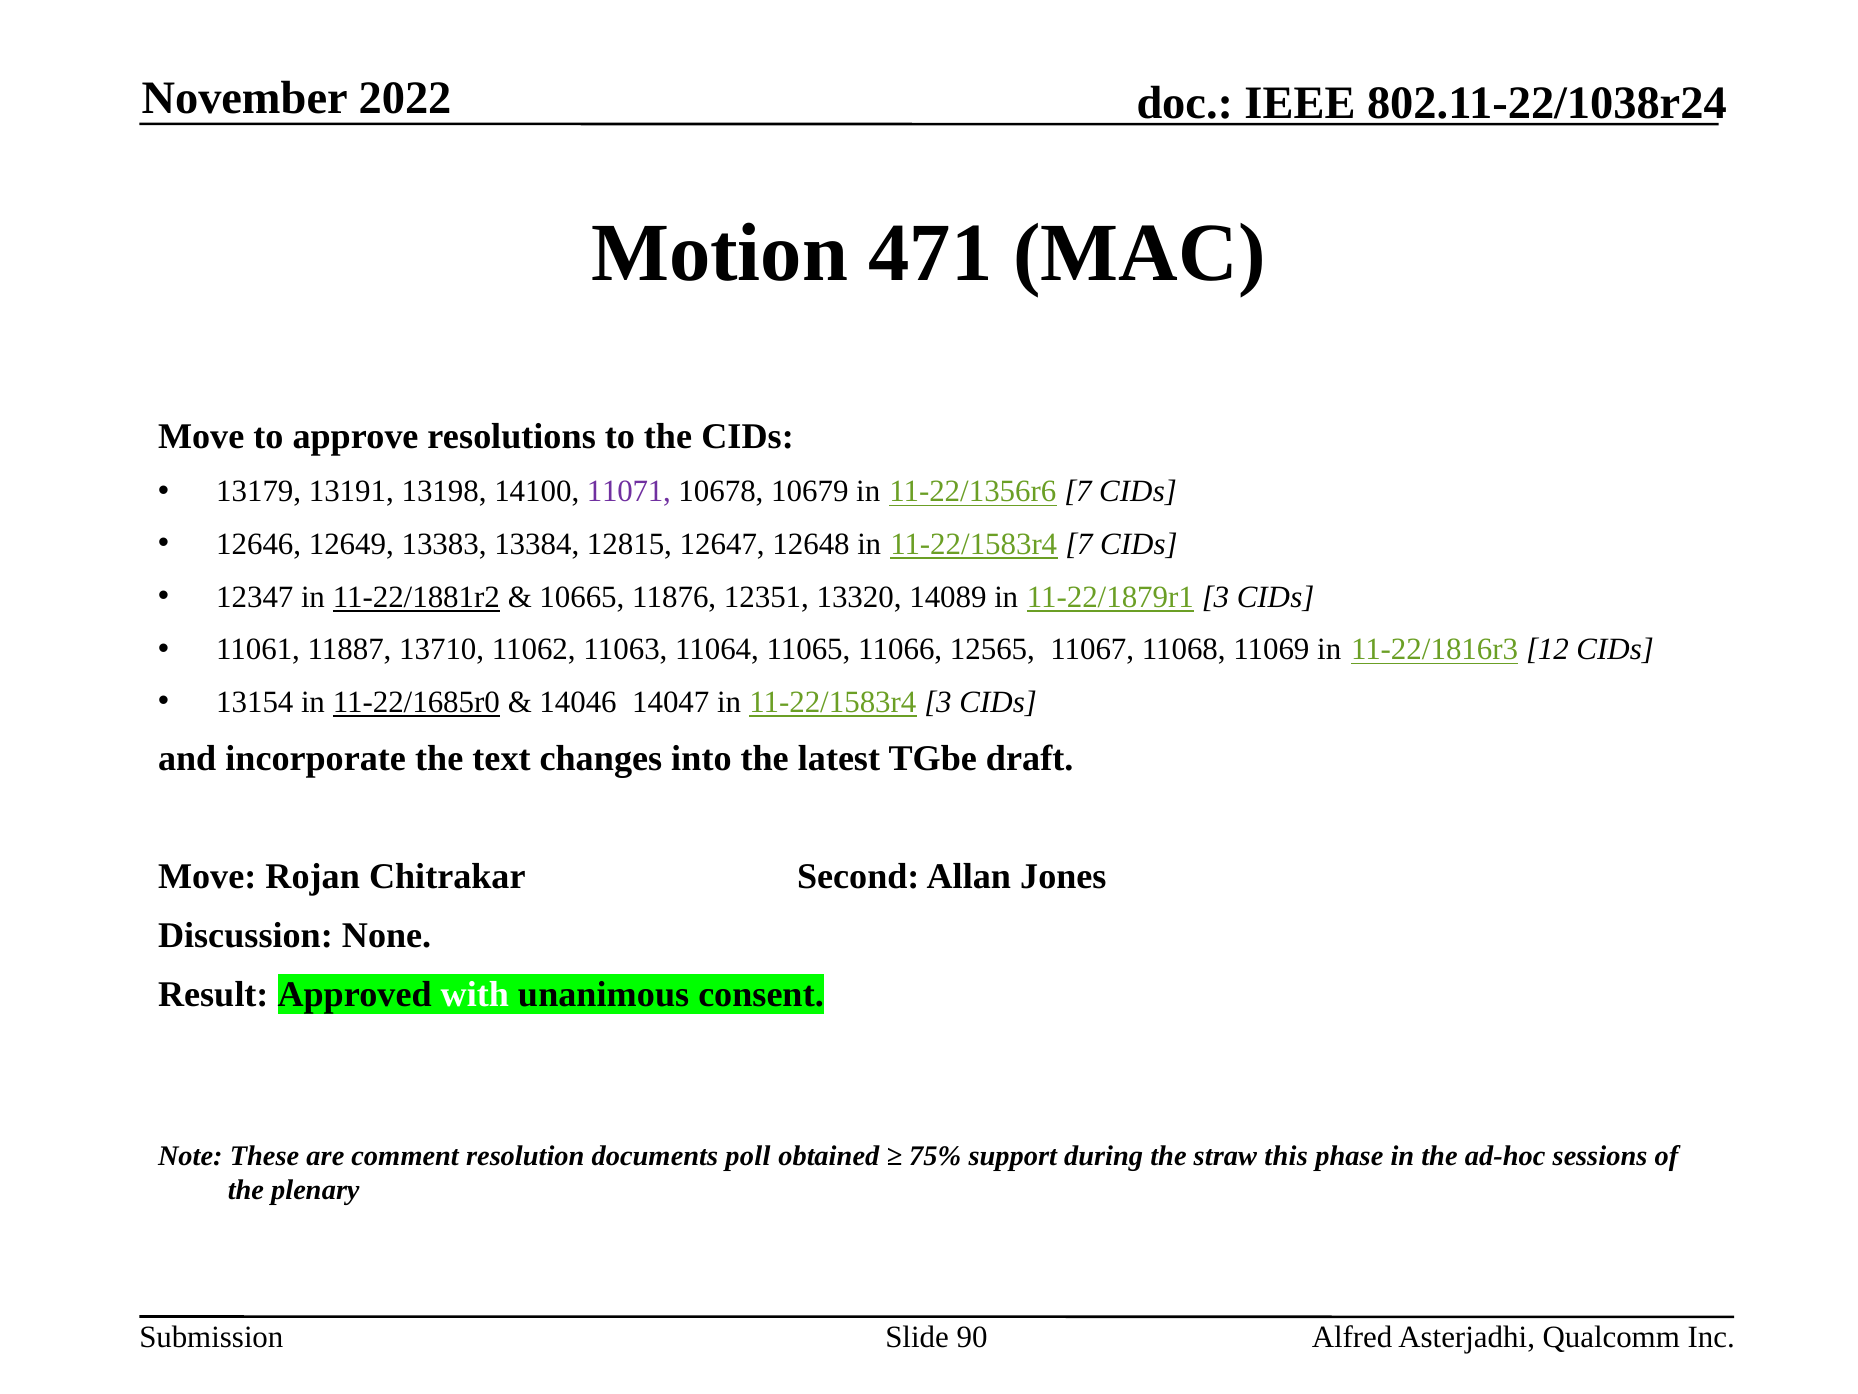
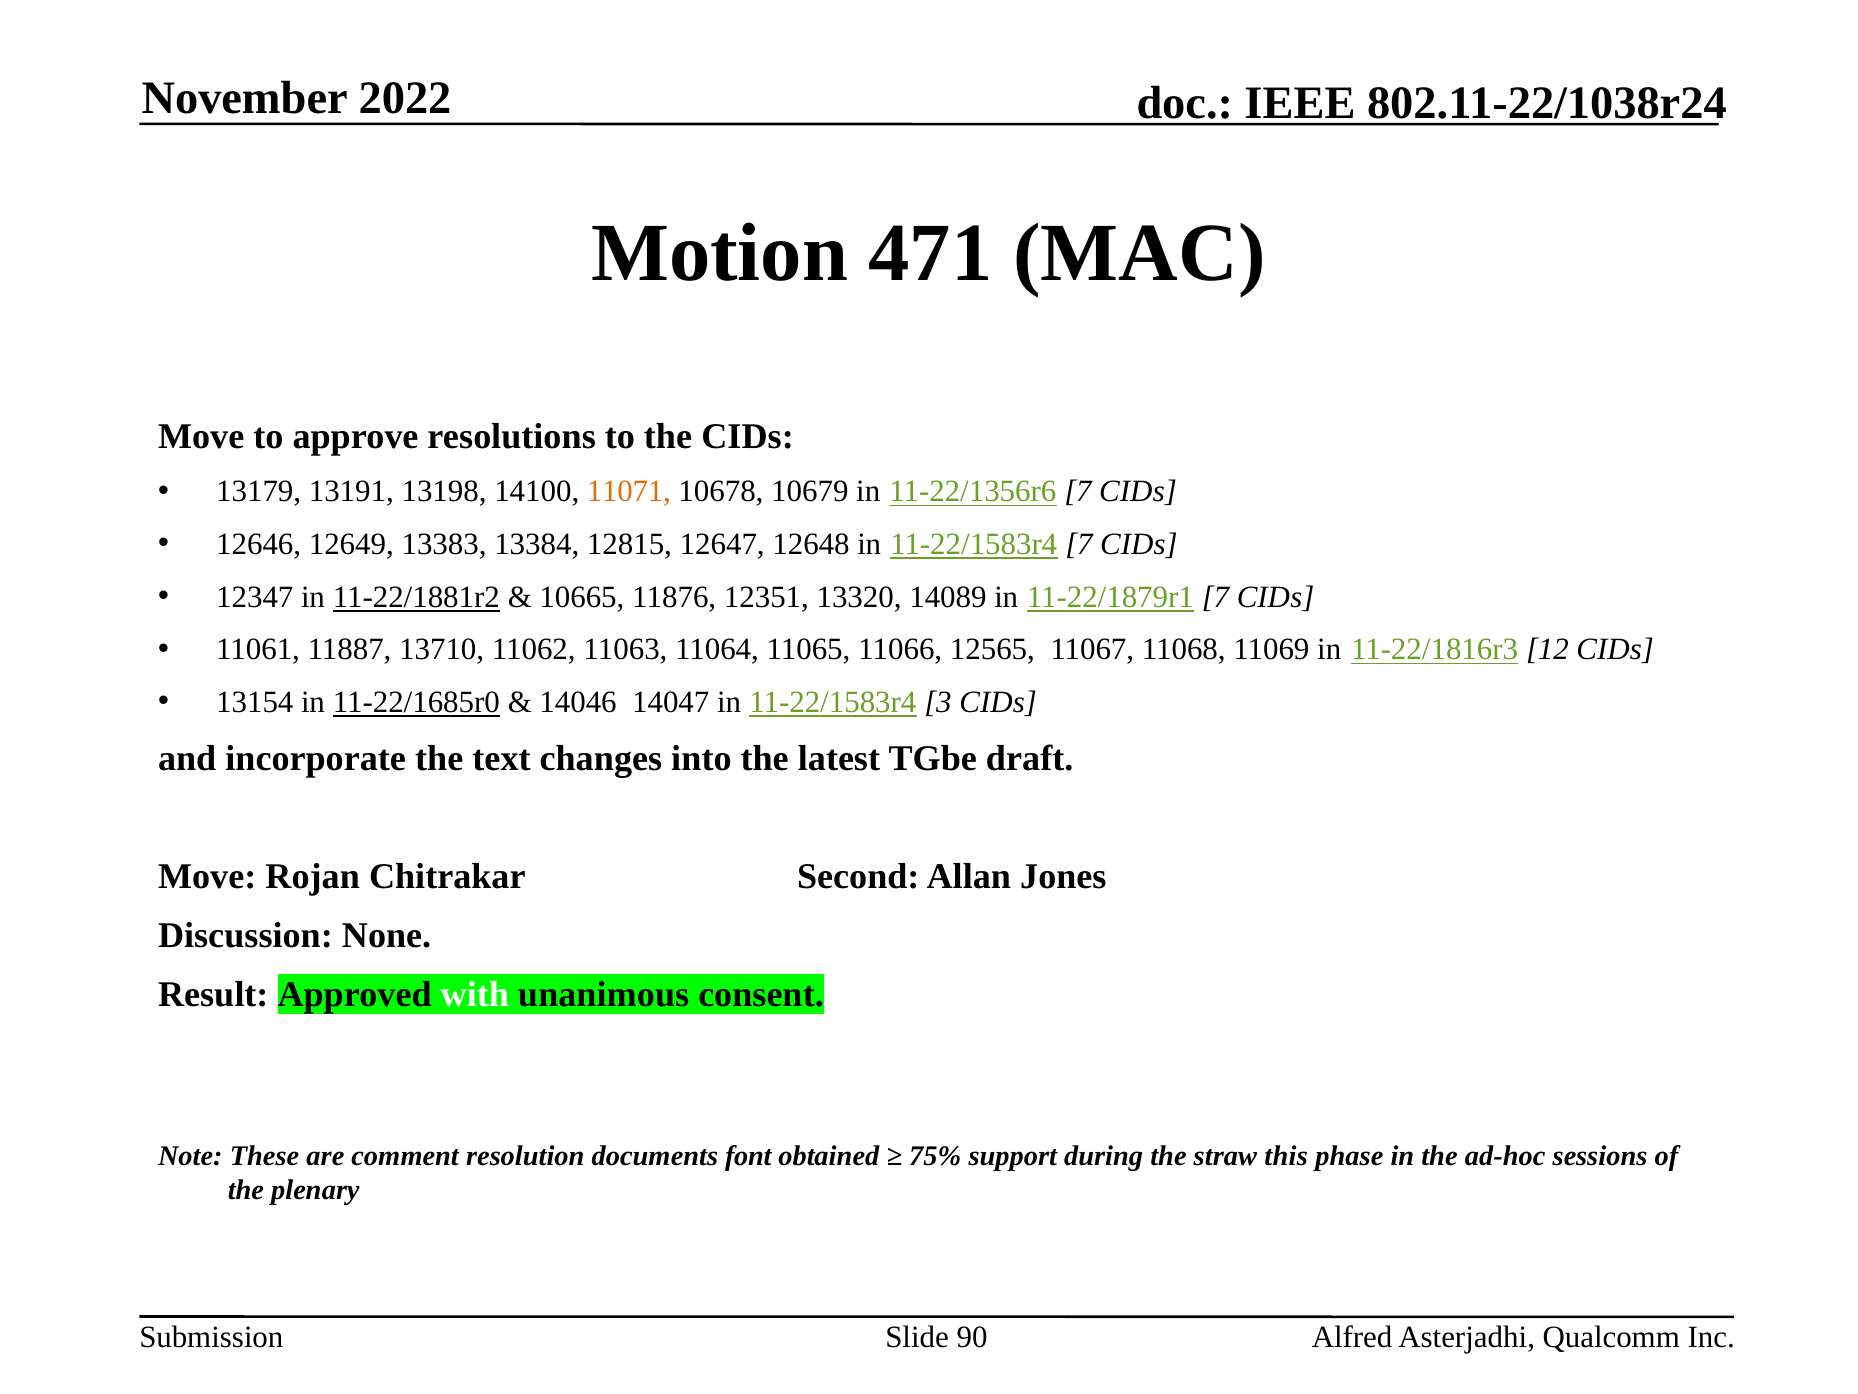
11071 colour: purple -> orange (629, 492)
11-22/1879r1 3: 3 -> 7 (1216, 597)
poll: poll -> font (748, 1156)
